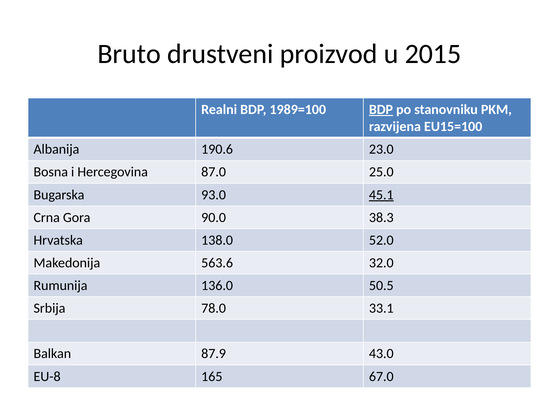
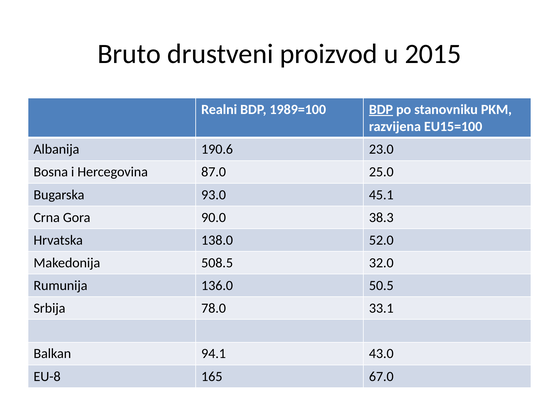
45.1 underline: present -> none (381, 194)
563.6: 563.6 -> 508.5 (217, 262)
87.9: 87.9 -> 94.1 (214, 353)
